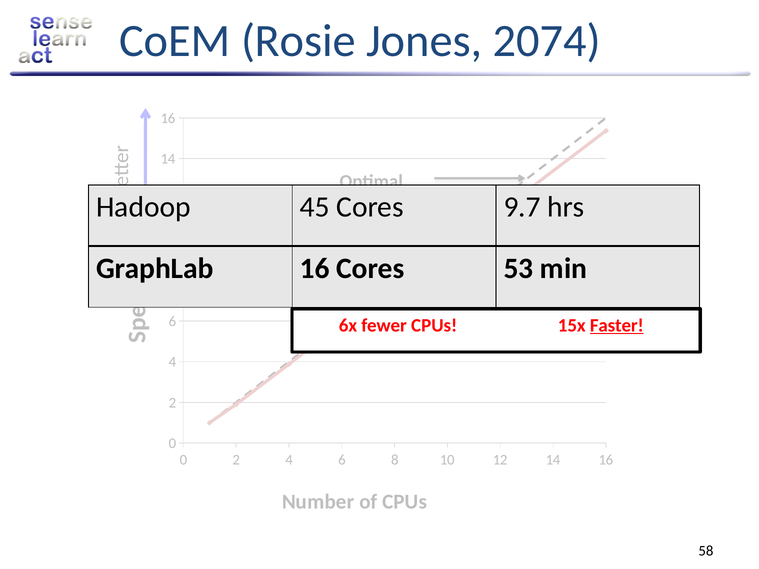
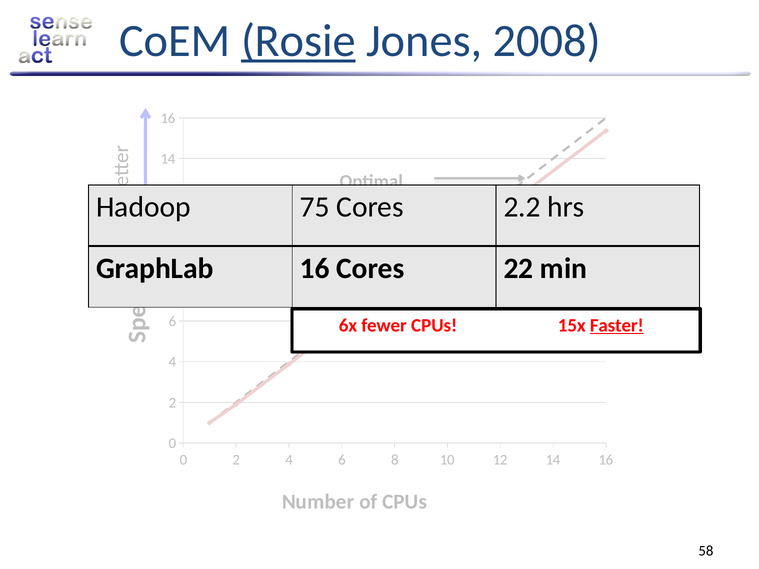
Rosie underline: none -> present (298, 41)
2074: 2074 -> 2008 (547, 41)
45: 45 -> 75 (315, 207)
9.7: 9.7 -> 2.2 (522, 207)
53: 53 -> 22 (518, 269)
